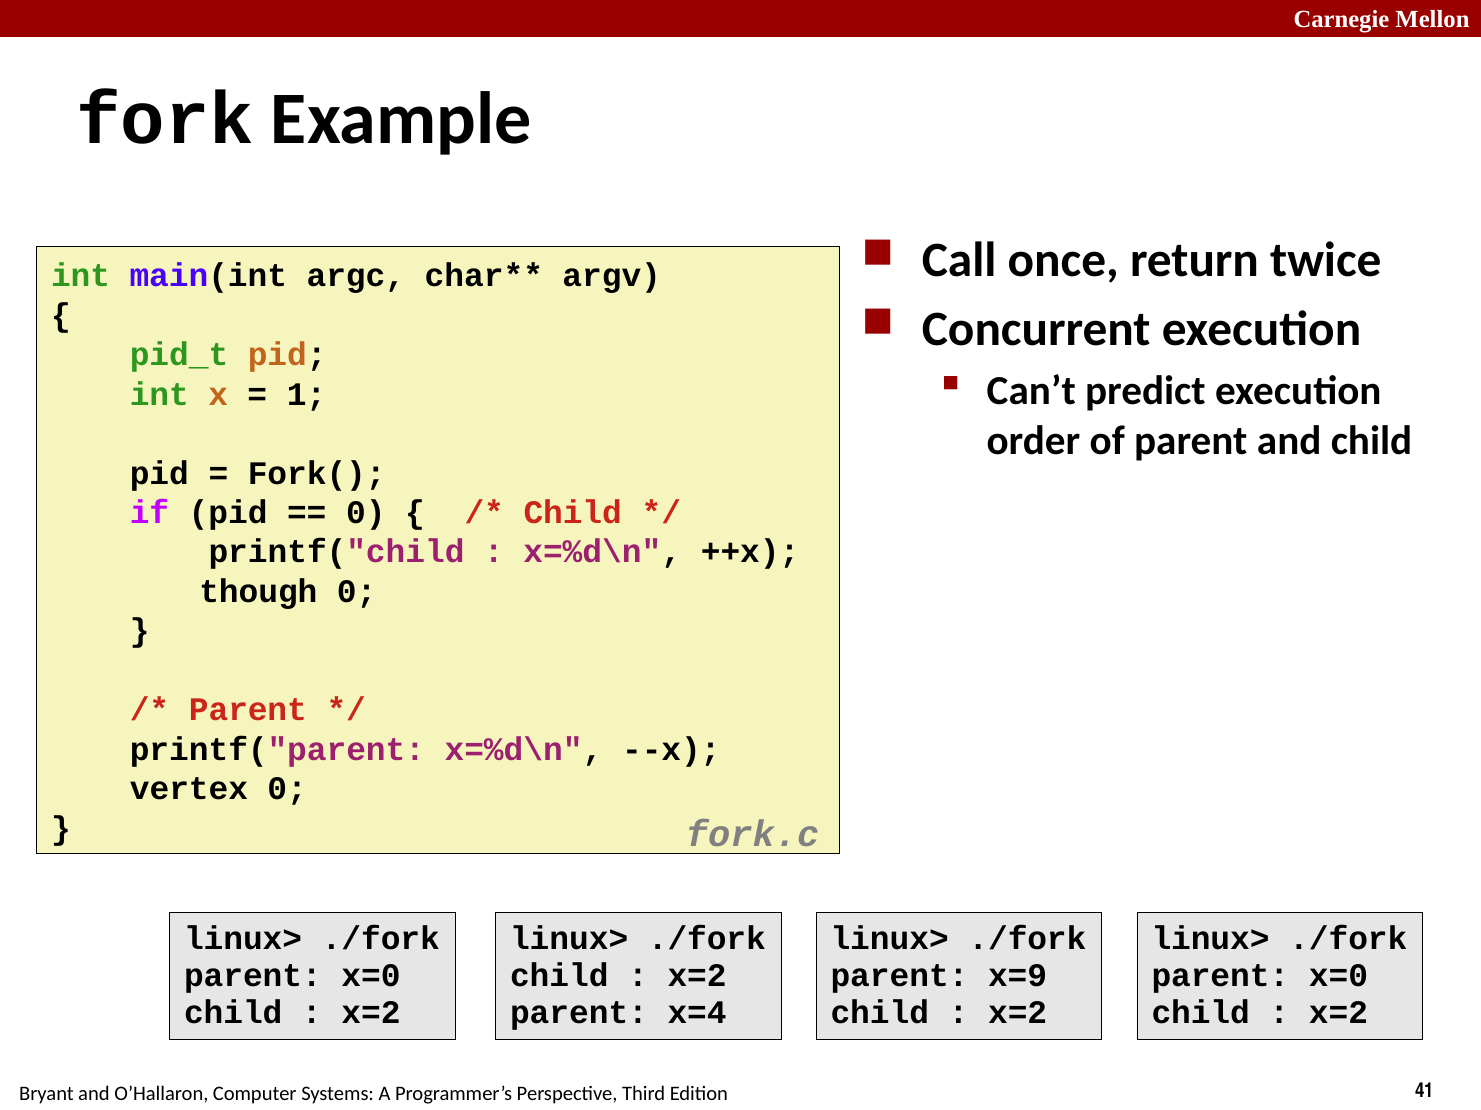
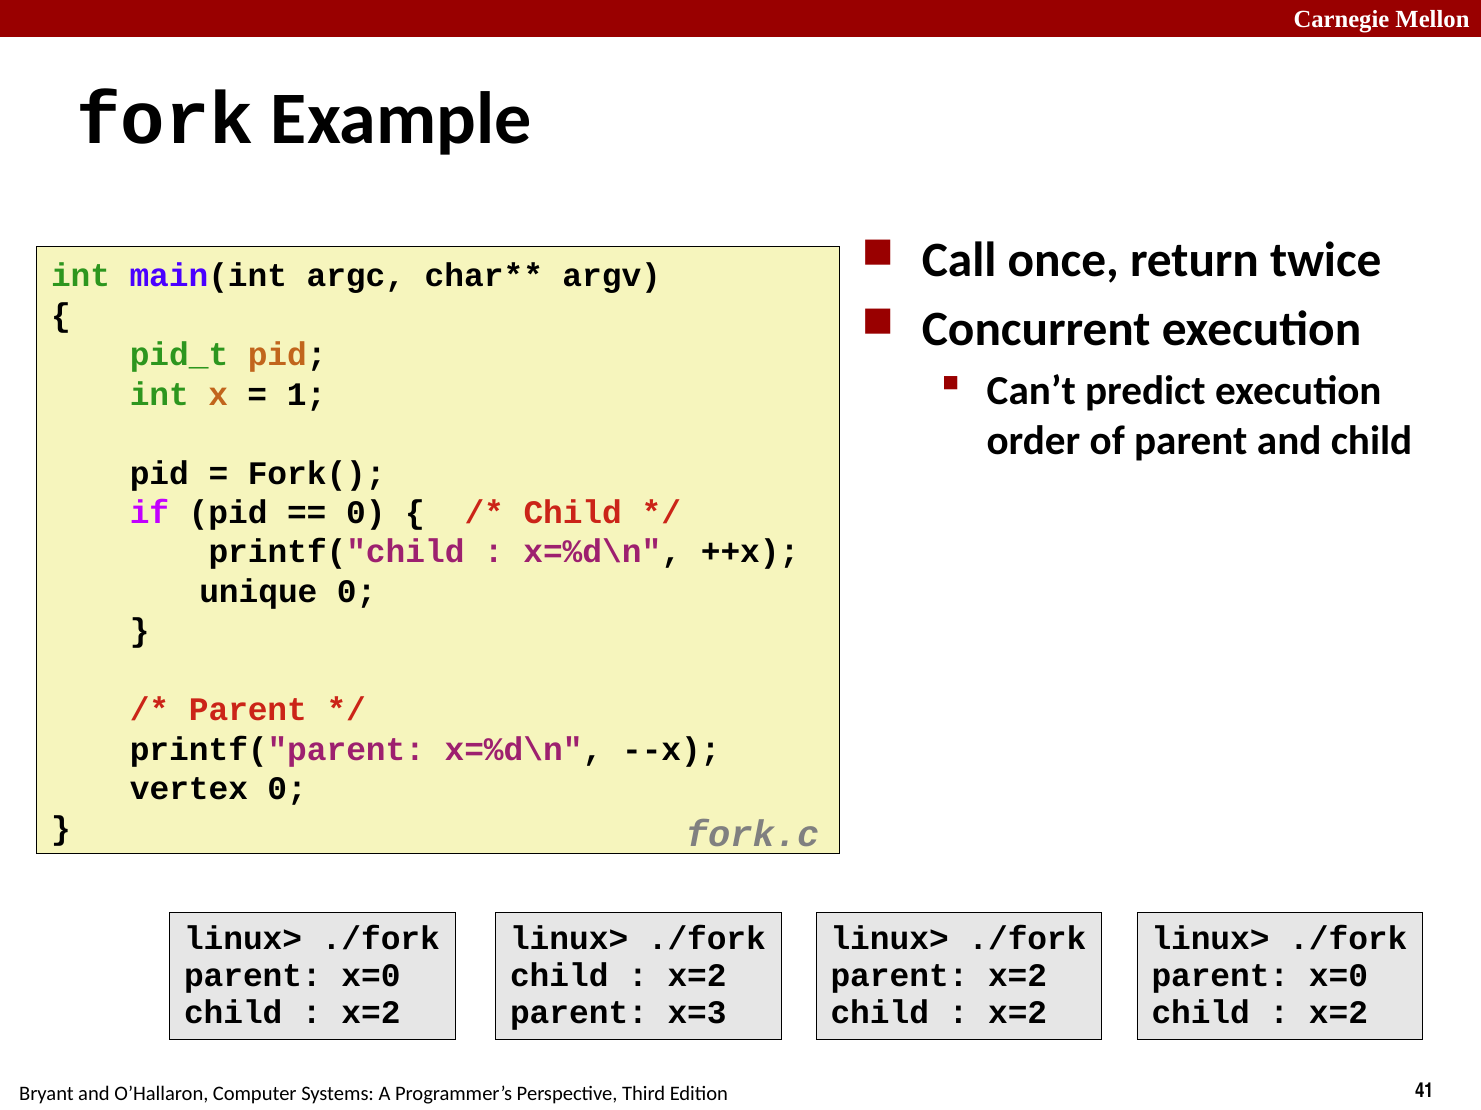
though: though -> unique (258, 592)
parent x=9: x=9 -> x=2 (1018, 977)
x=4: x=4 -> x=3 (697, 1014)
